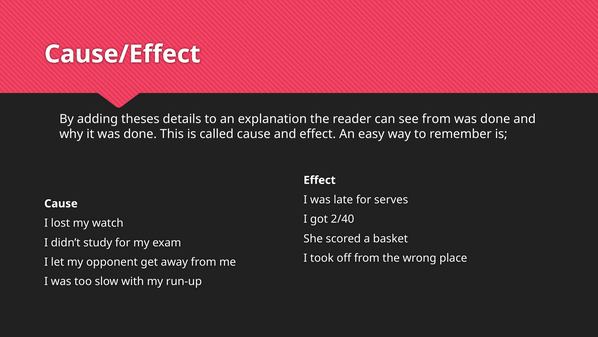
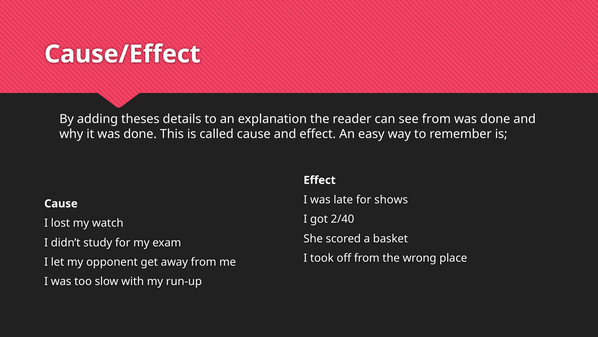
serves: serves -> shows (391, 199)
